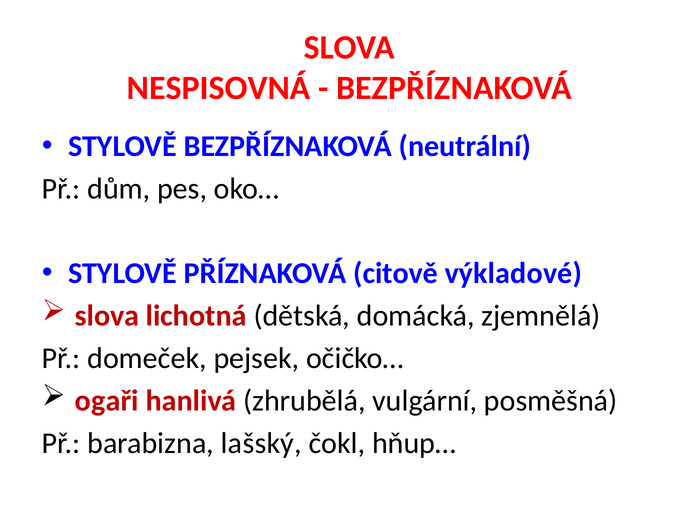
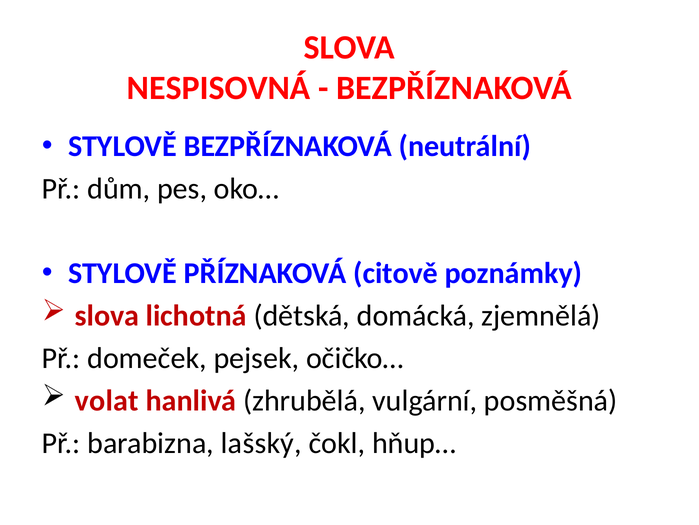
výkladové: výkladové -> poznámky (513, 273)
ogaři: ogaři -> volat (107, 400)
